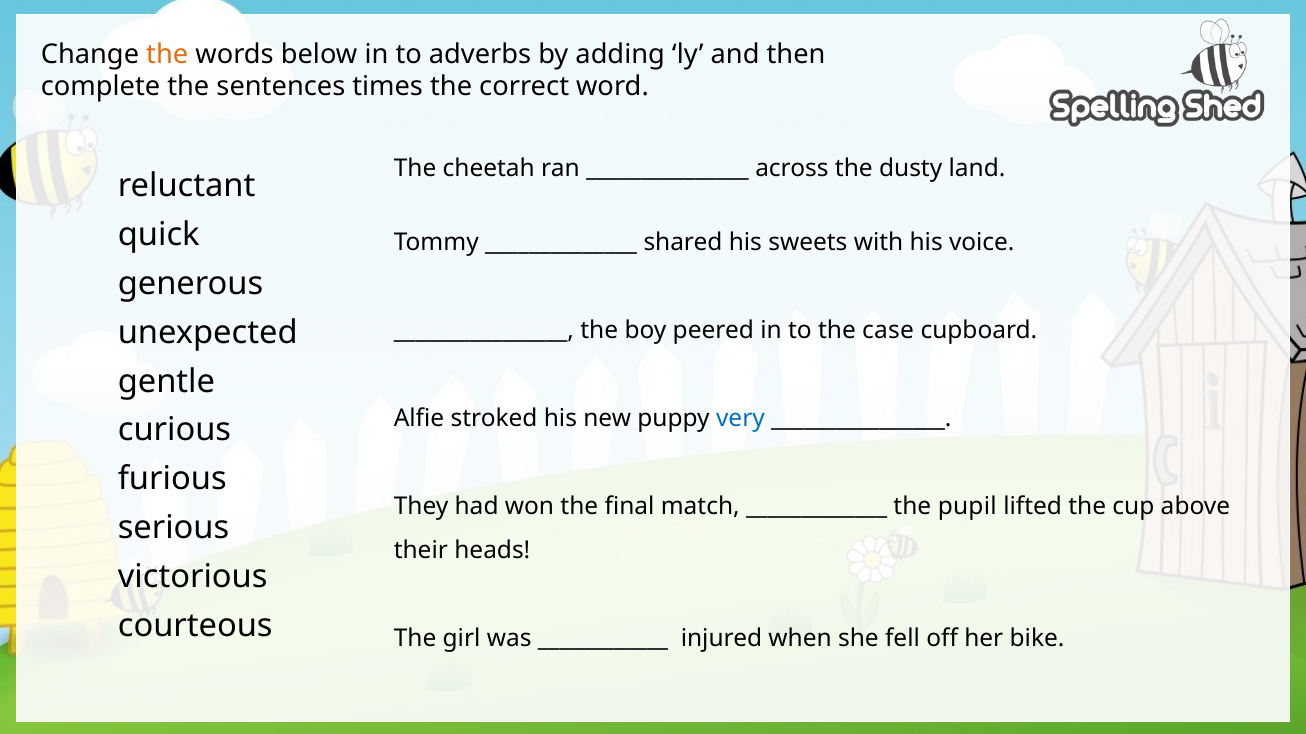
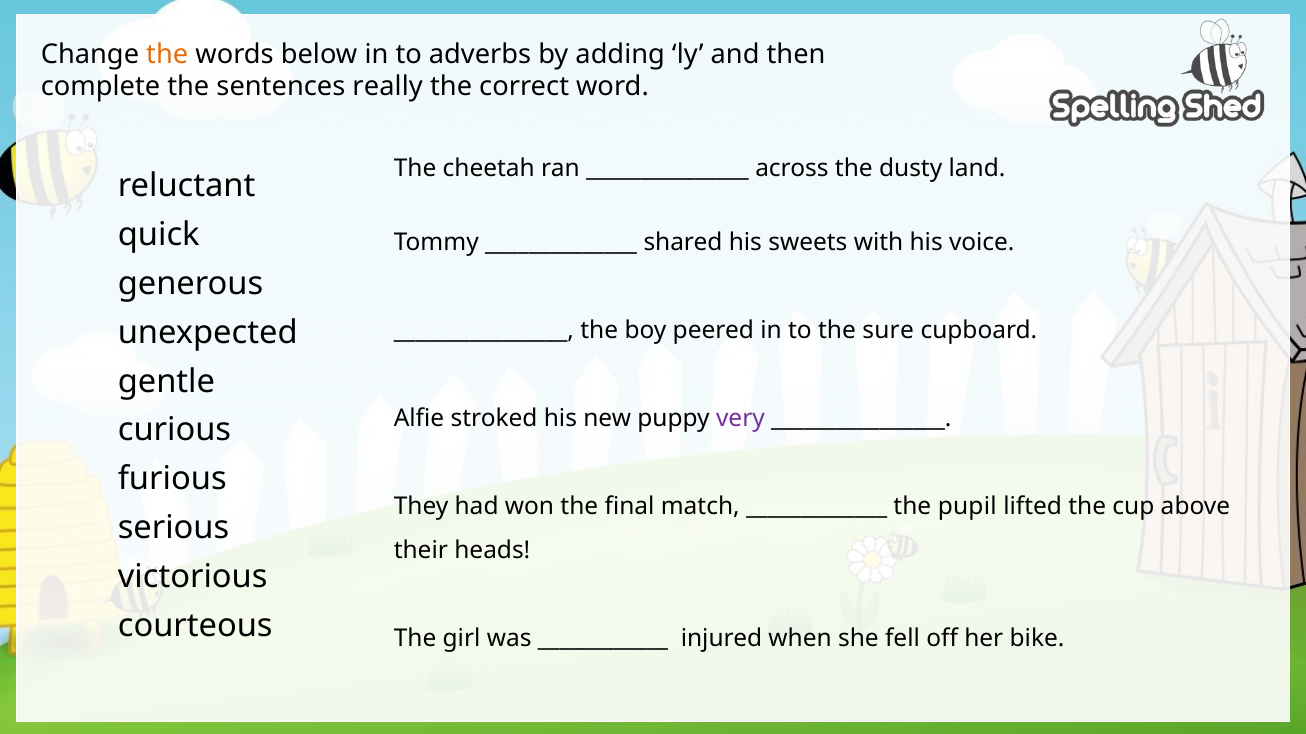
times: times -> really (388, 87)
case: case -> sure (888, 331)
very colour: blue -> purple (740, 419)
